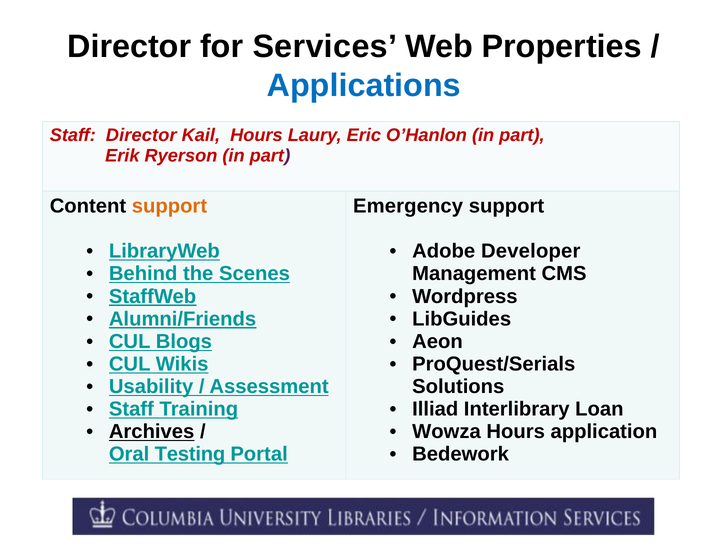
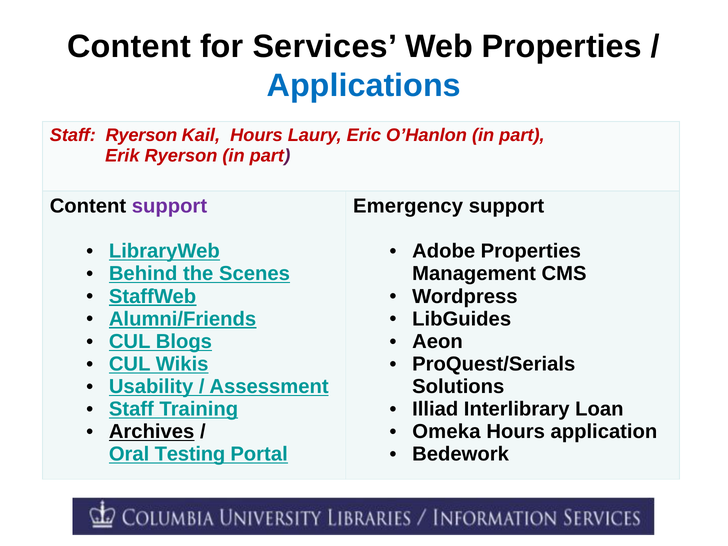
Director: Director -> Content (129, 47)
Staff Director: Director -> Ryerson (141, 135)
support colour: orange -> purple (169, 206)
Adobe Developer: Developer -> Properties (531, 251)
Wowza: Wowza -> Omeka (446, 432)
